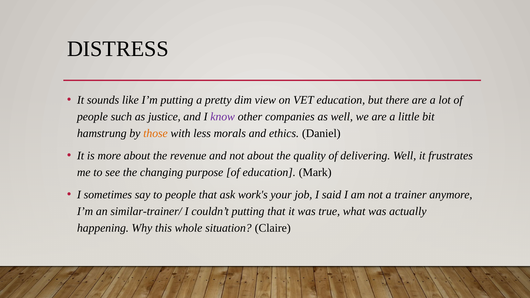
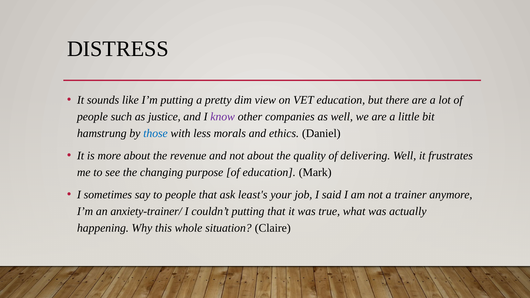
those colour: orange -> blue (155, 134)
work's: work's -> least's (253, 195)
similar-trainer/: similar-trainer/ -> anxiety-trainer/ (146, 211)
